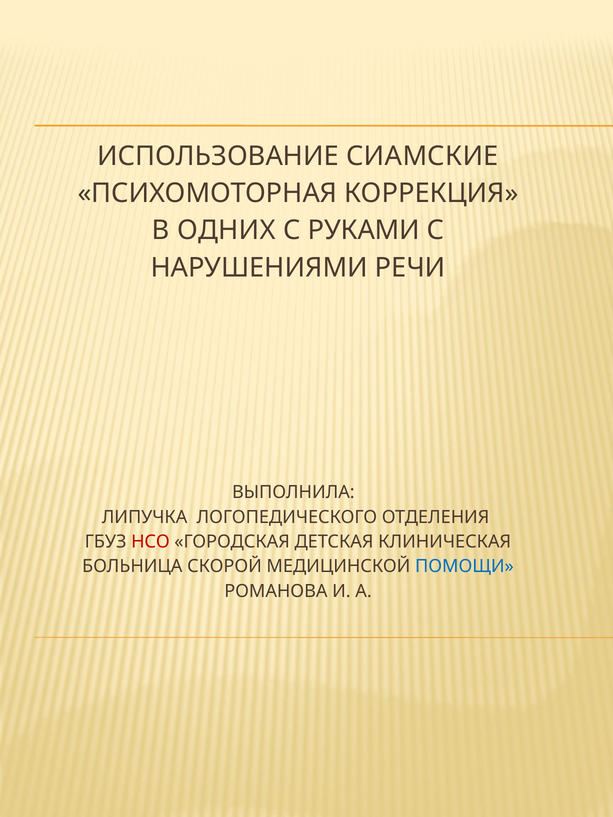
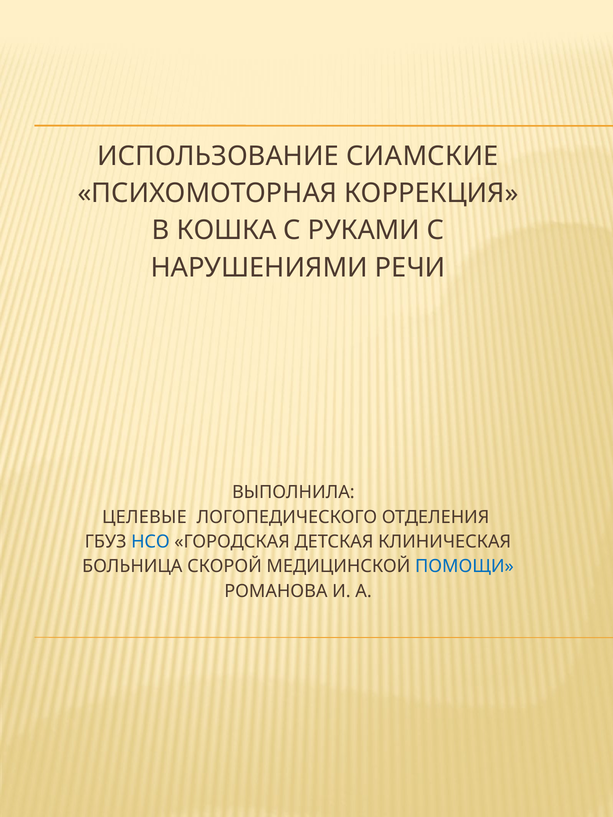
ОДНИХ: ОДНИХ -> КОШКА (227, 230)
ЛИПУЧКА: ЛИПУЧКА -> ЦЕЛЕВЫЕ (144, 517)
НСО colour: red -> blue (150, 542)
